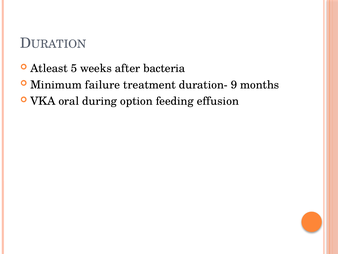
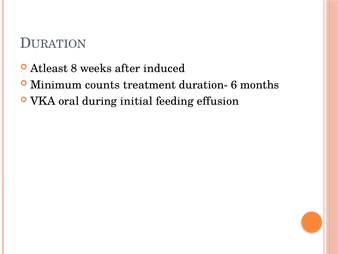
5: 5 -> 8 (74, 68)
bacteria: bacteria -> induced (164, 68)
failure: failure -> counts (102, 85)
9: 9 -> 6 (234, 85)
option: option -> initial (136, 101)
